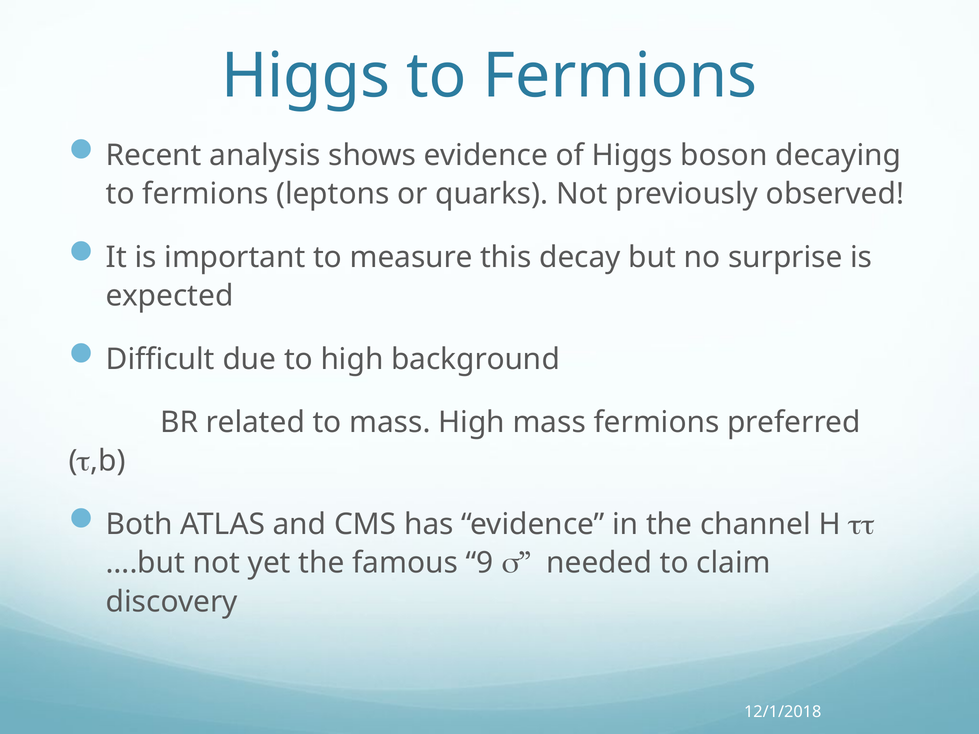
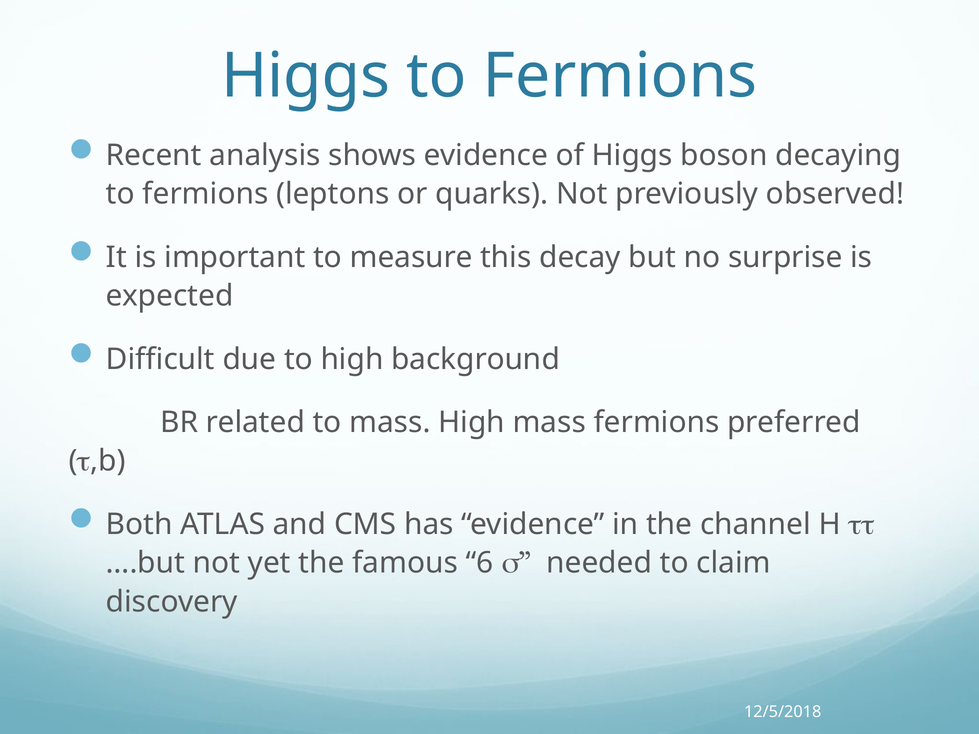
9: 9 -> 6 (480, 563)
12/1/2018: 12/1/2018 -> 12/5/2018 (783, 712)
